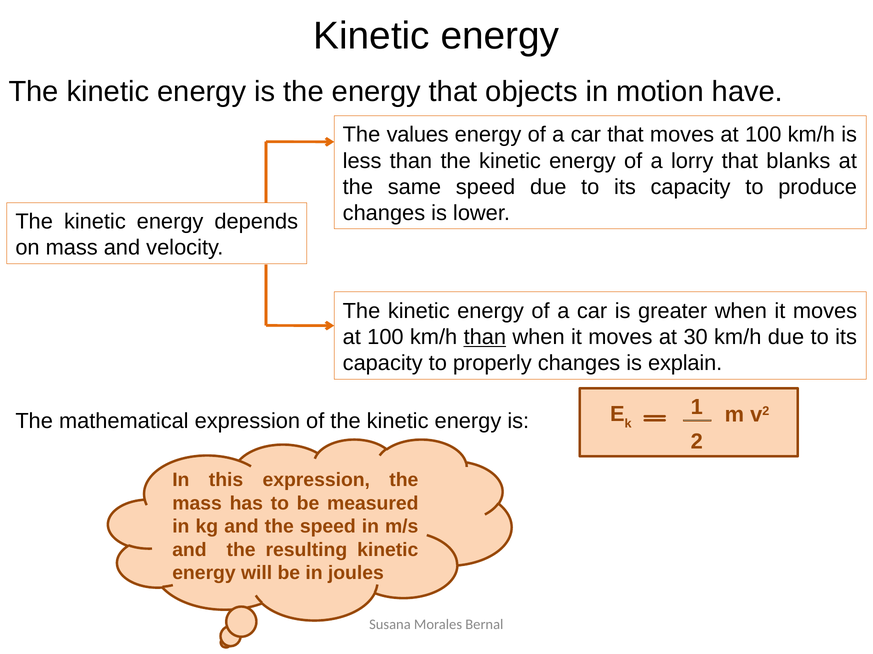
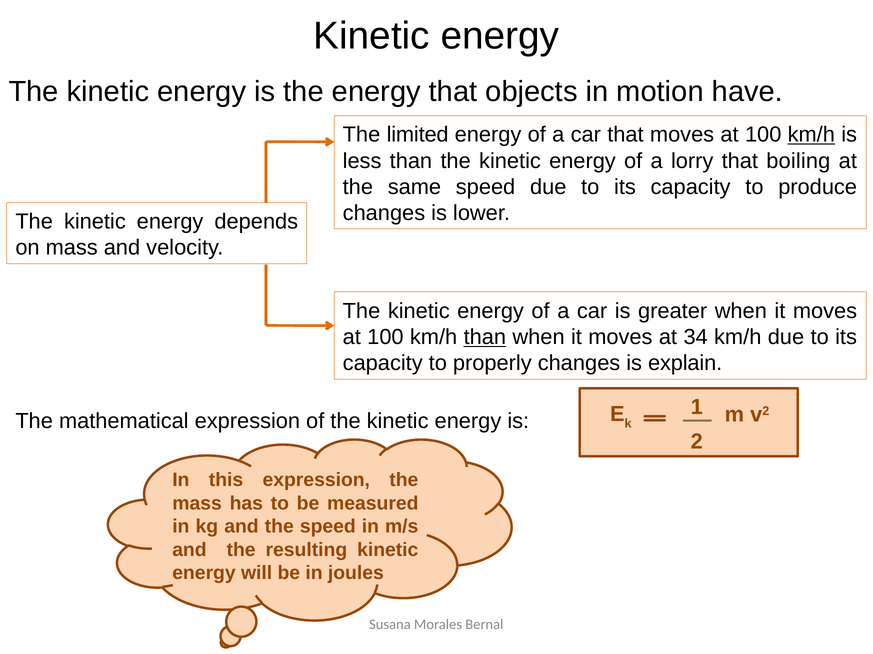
values: values -> limited (418, 135)
km/h underline: none -> present (811, 135)
blanks: blanks -> boiling (798, 161)
30: 30 -> 34 (696, 337)
